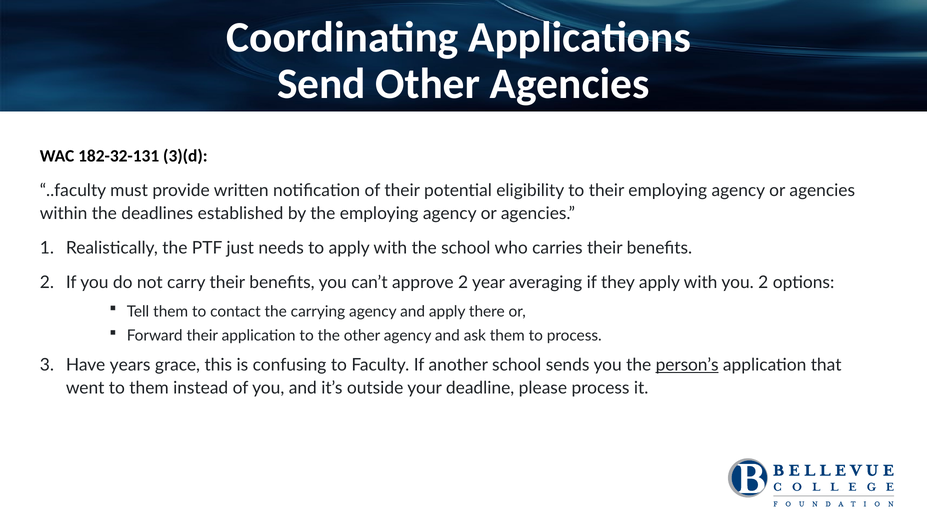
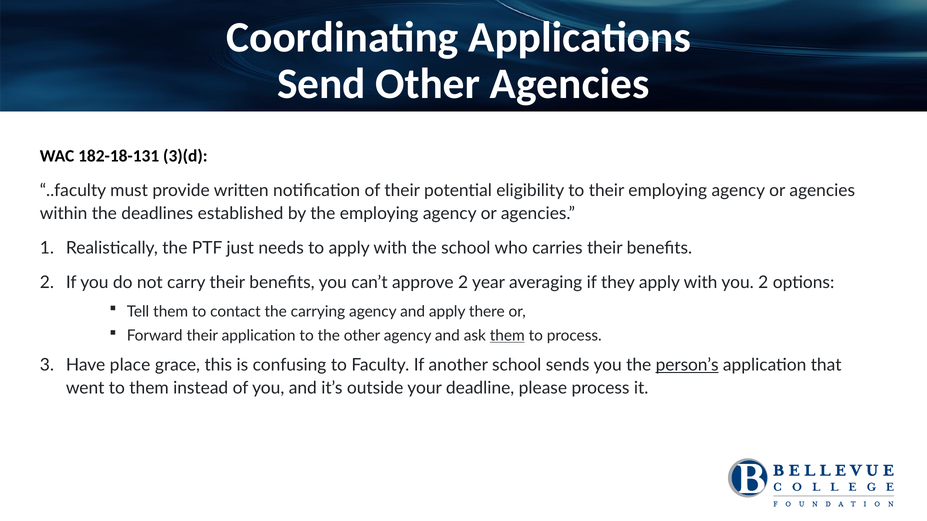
182-32-131: 182-32-131 -> 182-18-131 (119, 156)
them underline: none -> present (507, 336)
years: years -> place (130, 366)
